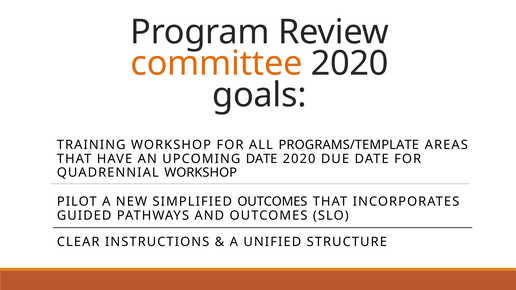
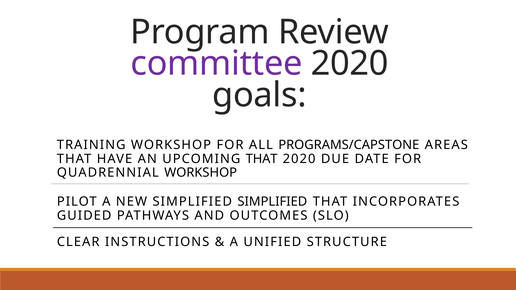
committee colour: orange -> purple (217, 64)
PROGRAMS/TEMPLATE: PROGRAMS/TEMPLATE -> PROGRAMS/CAPSTONE (349, 145)
UPCOMING DATE: DATE -> THAT (262, 159)
SIMPLIFIED OUTCOMES: OUTCOMES -> SIMPLIFIED (272, 202)
